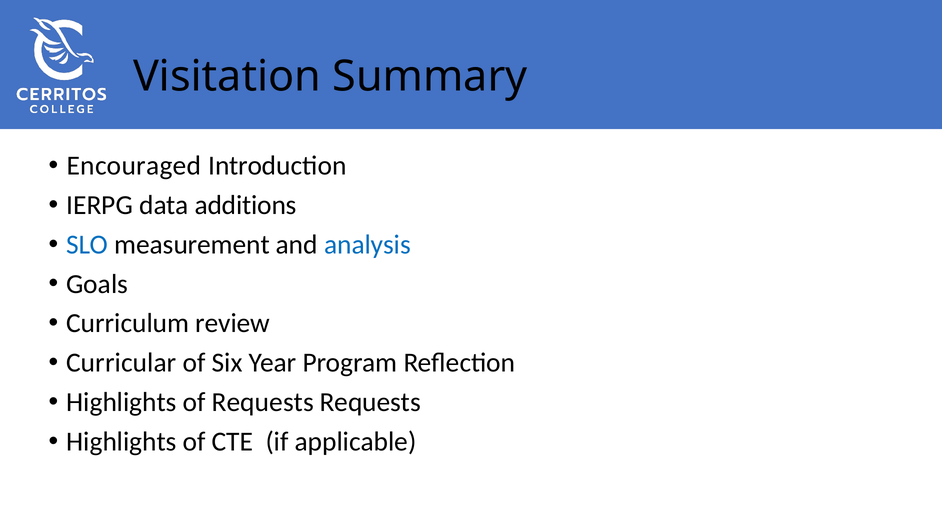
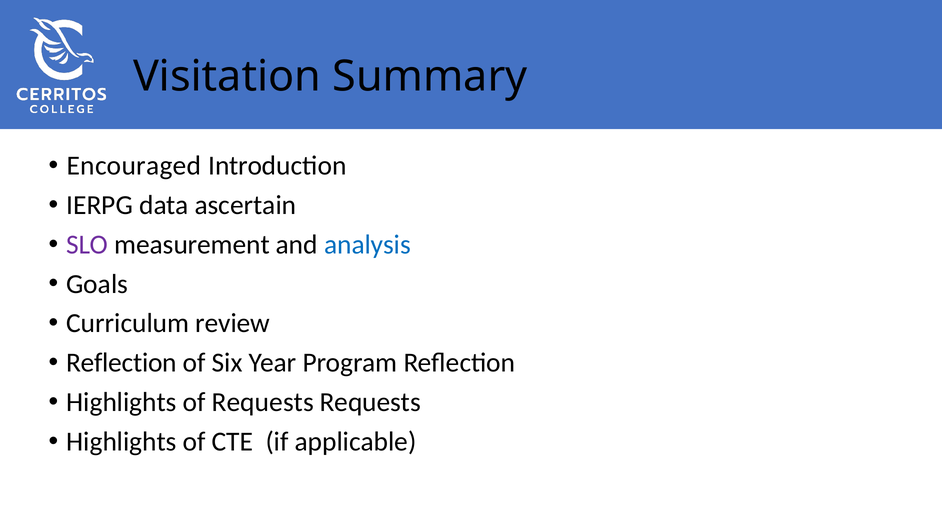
additions: additions -> ascertain (245, 205)
SLO colour: blue -> purple (87, 244)
Curricular: Curricular -> Reflection (122, 363)
